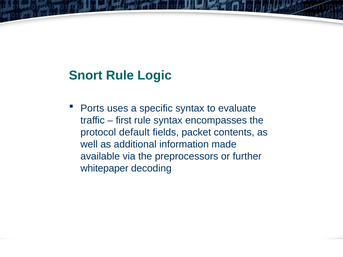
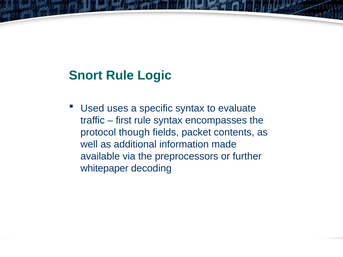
Ports: Ports -> Used (92, 108)
default: default -> though (134, 132)
